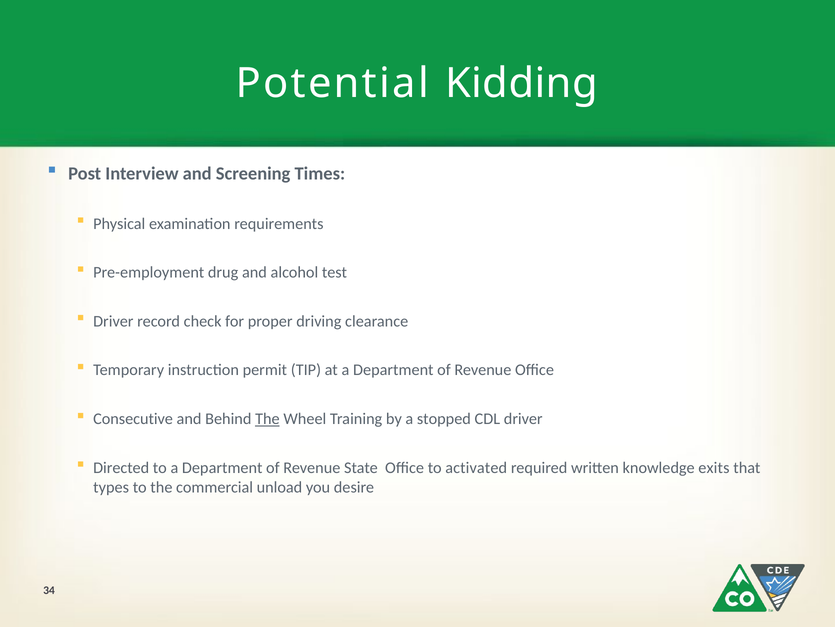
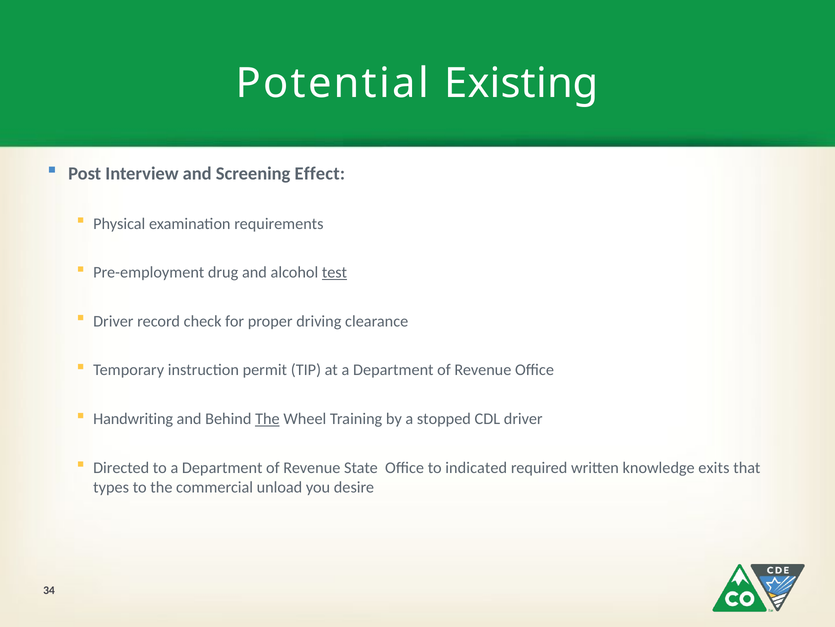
Kidding: Kidding -> Existing (522, 84)
Times: Times -> Effect (320, 174)
test underline: none -> present (334, 272)
Consecutive: Consecutive -> Handwriting (133, 418)
activated: activated -> indicated (476, 467)
